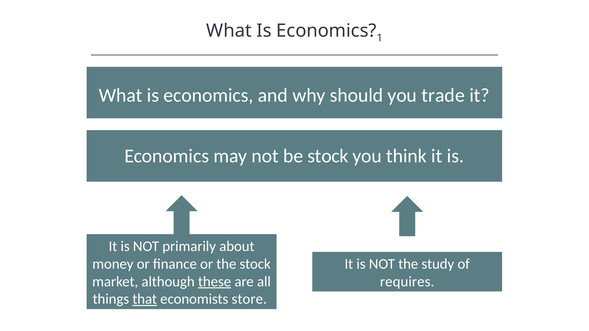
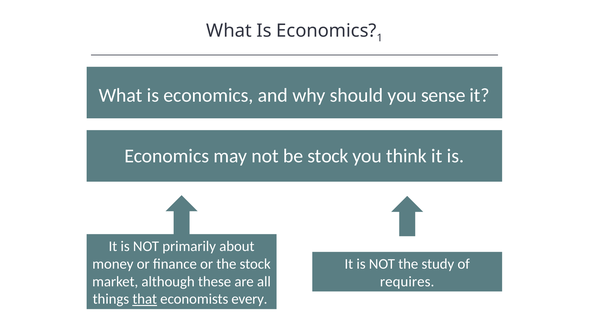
trade: trade -> sense (443, 95)
these underline: present -> none (215, 282)
store: store -> every (249, 299)
